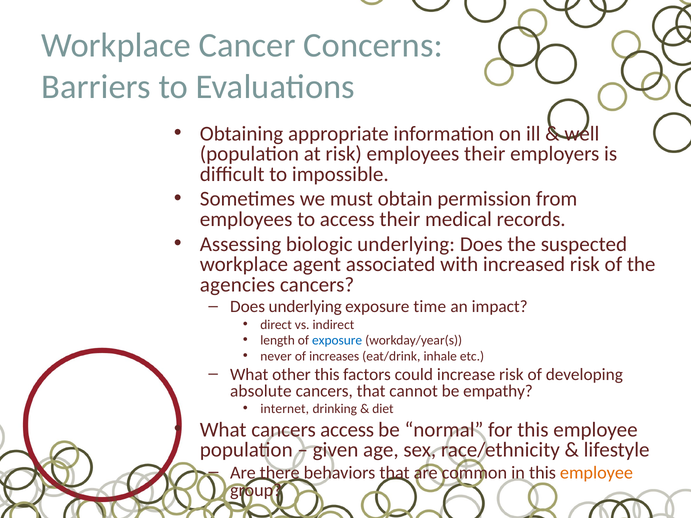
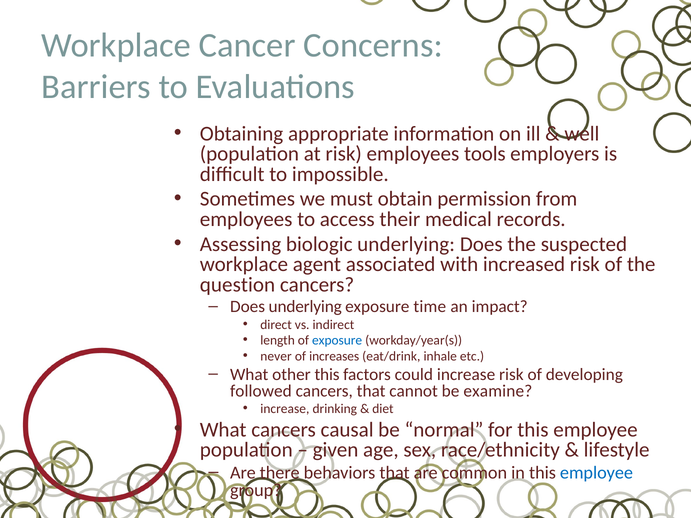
employees their: their -> tools (485, 154)
agencies: agencies -> question (237, 285)
absolute: absolute -> followed (261, 391)
empathy: empathy -> examine (498, 391)
internet: internet -> increase (285, 409)
cancers access: access -> causal (347, 430)
employee colour: orange -> blue (596, 473)
